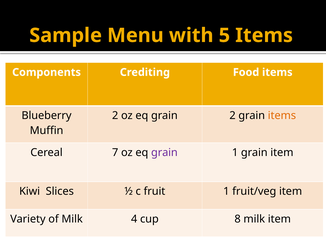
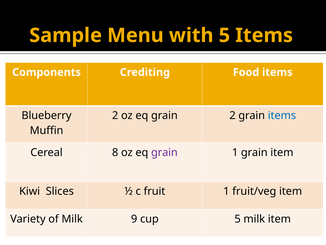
items colour: orange -> blue (282, 115)
7: 7 -> 8 (115, 152)
4: 4 -> 9 (134, 218)
cup 8: 8 -> 5 (238, 218)
